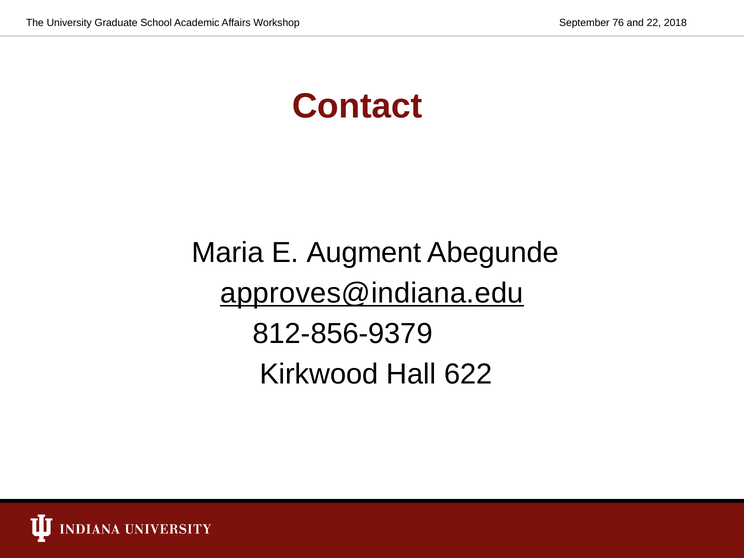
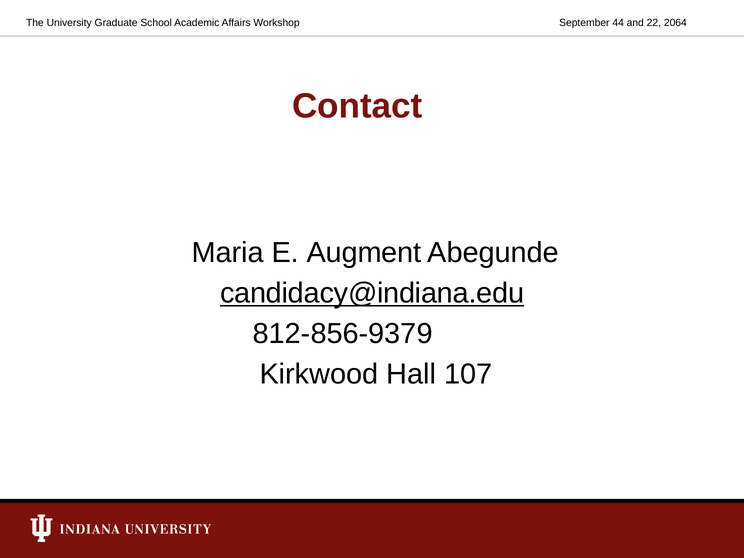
76: 76 -> 44 (618, 23)
2018: 2018 -> 2064 (675, 23)
approves@indiana.edu: approves@indiana.edu -> candidacy@indiana.edu (372, 293)
622: 622 -> 107 (468, 374)
